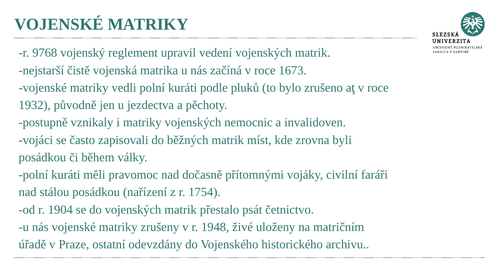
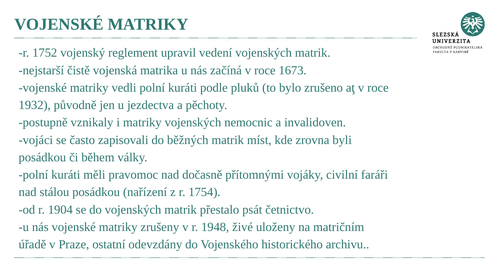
9768: 9768 -> 1752 (45, 53)
